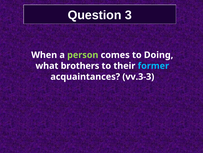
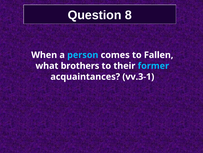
3: 3 -> 8 (128, 15)
person colour: light green -> light blue (83, 55)
Doing: Doing -> Fallen (159, 55)
vv.3-3: vv.3-3 -> vv.3-1 (138, 76)
